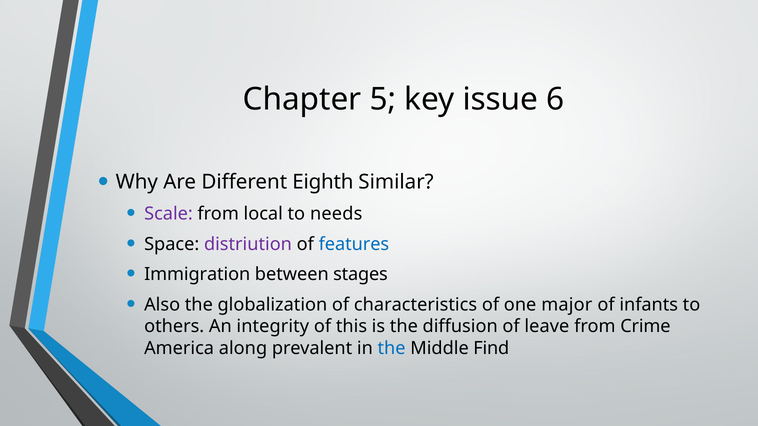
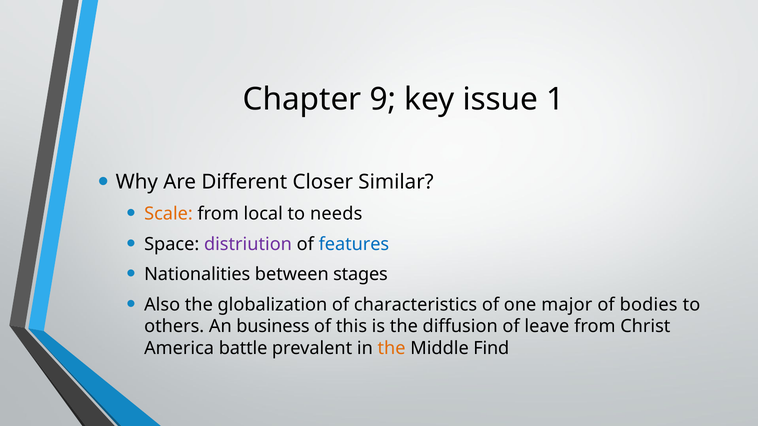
5: 5 -> 9 (383, 99)
6: 6 -> 1 (555, 99)
Eighth: Eighth -> Closer (323, 182)
Scale colour: purple -> orange (168, 214)
Immigration: Immigration -> Nationalities (197, 275)
infants: infants -> bodies (649, 305)
integrity: integrity -> business (273, 327)
Crime: Crime -> Christ (645, 327)
along: along -> battle (243, 348)
the colour: blue -> orange (392, 348)
